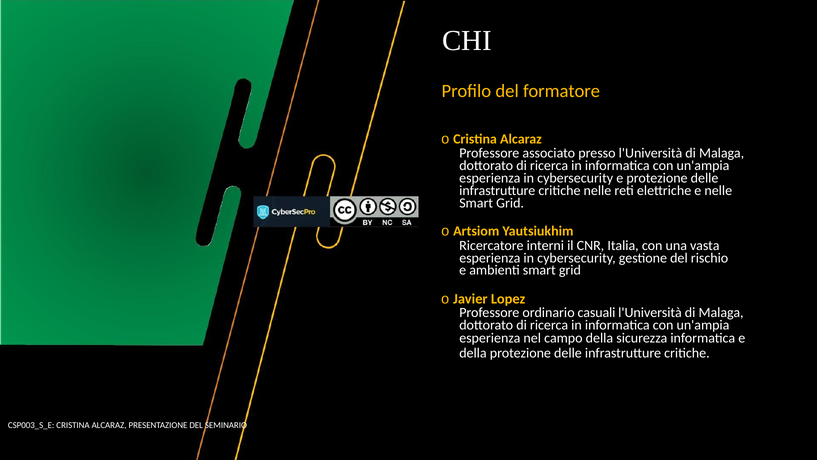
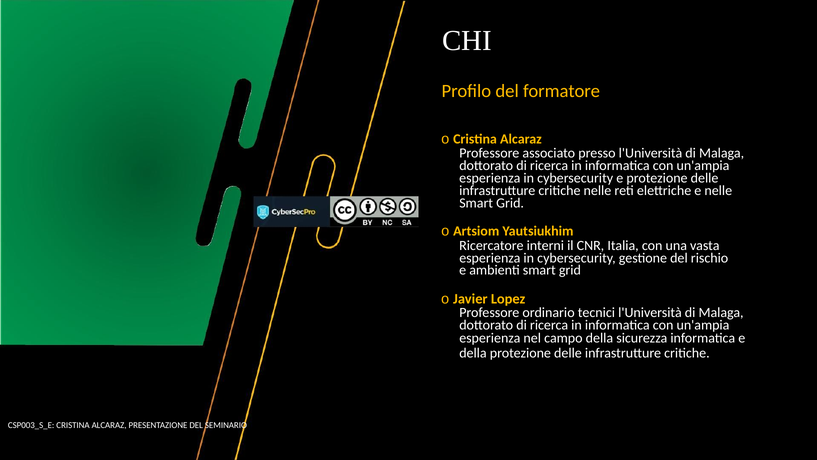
casuali: casuali -> tecnici (596, 312)
